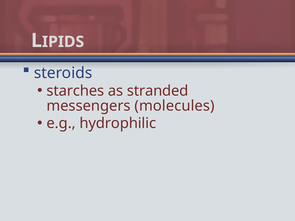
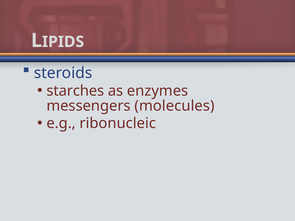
stranded: stranded -> enzymes (158, 91)
hydrophilic: hydrophilic -> ribonucleic (118, 123)
